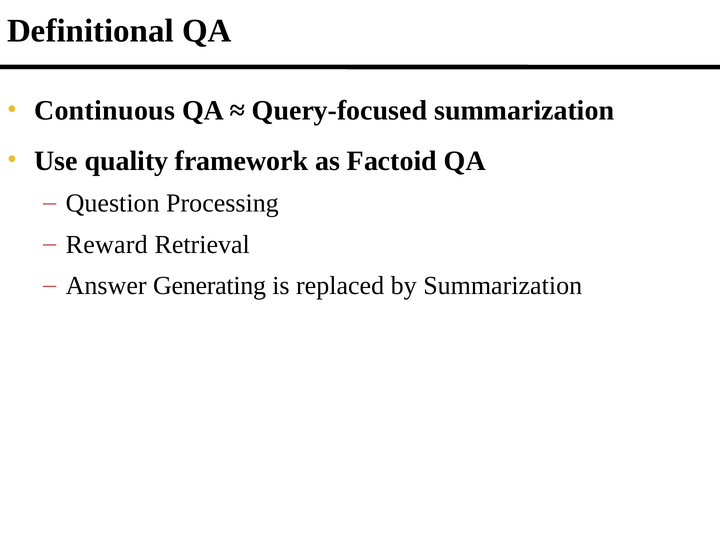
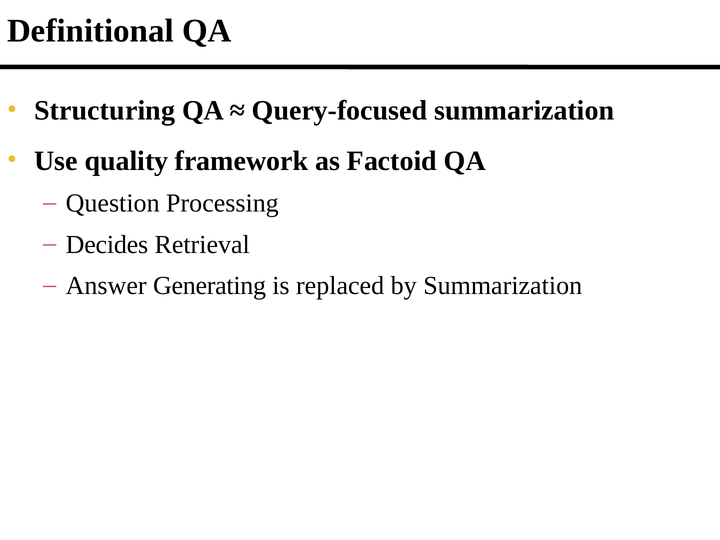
Continuous: Continuous -> Structuring (105, 111)
Reward: Reward -> Decides (107, 244)
